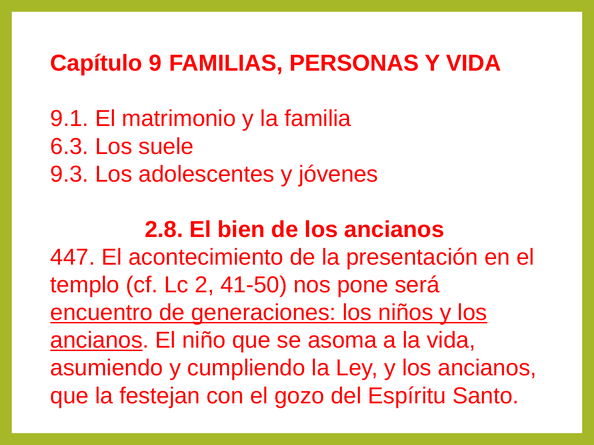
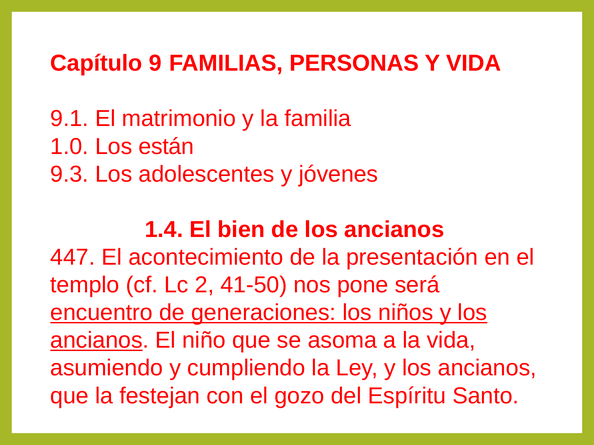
6.3: 6.3 -> 1.0 (69, 147)
suele: suele -> están (166, 147)
2.8: 2.8 -> 1.4 (164, 230)
